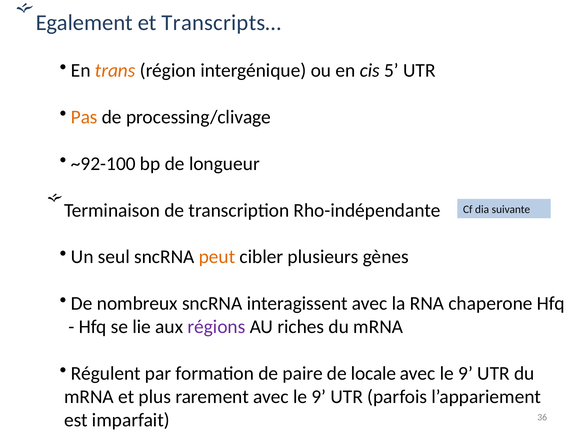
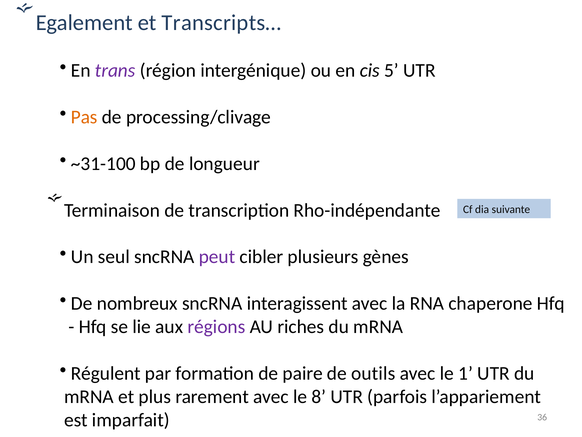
trans colour: orange -> purple (115, 70)
~92-100: ~92-100 -> ~31-100 (103, 163)
peut colour: orange -> purple (217, 257)
locale: locale -> outils (373, 373)
9: 9 -> 1 (466, 373)
rarement avec le 9: 9 -> 8 (319, 396)
